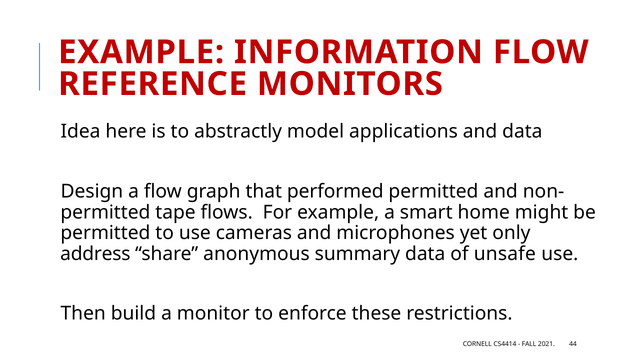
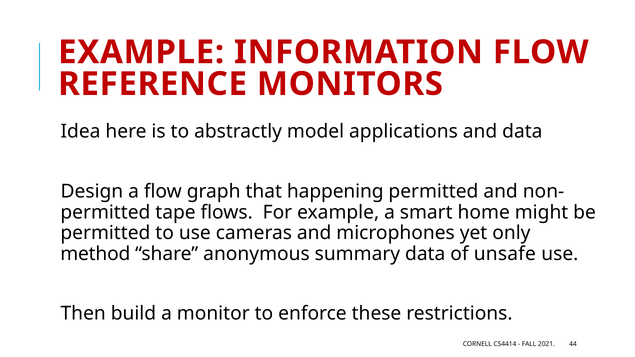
performed: performed -> happening (335, 192)
address: address -> method (95, 254)
